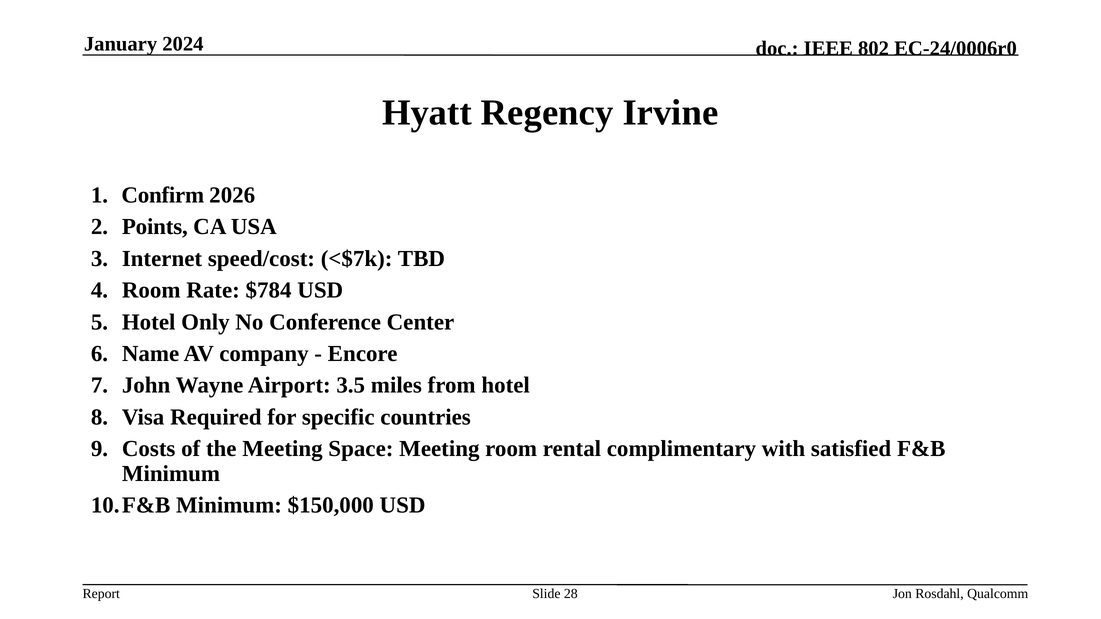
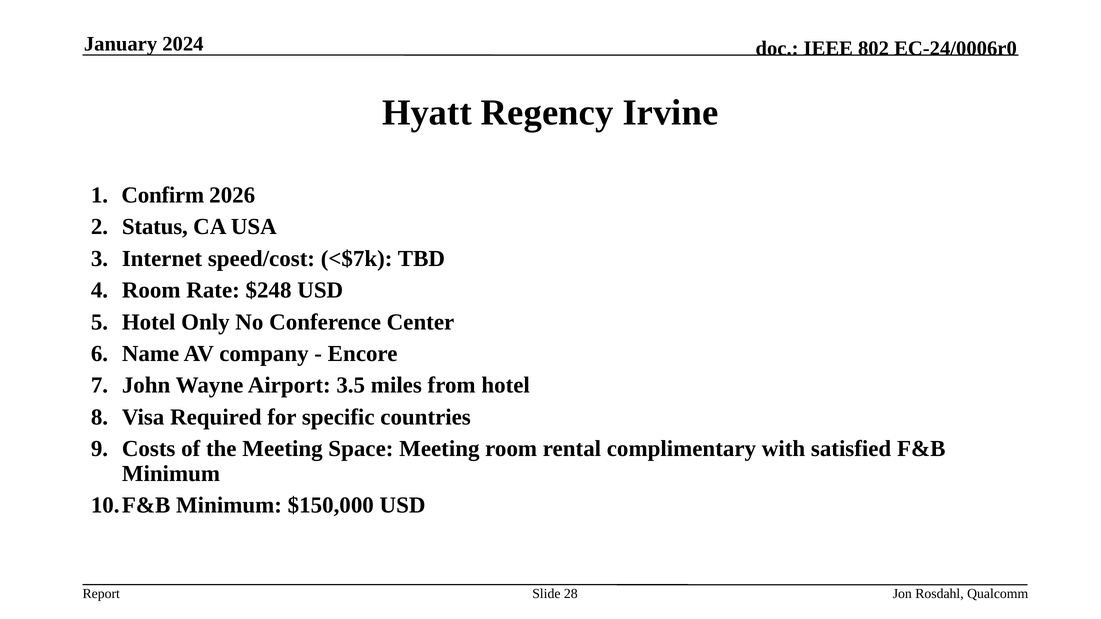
Points: Points -> Status (155, 227)
$784: $784 -> $248 (269, 290)
